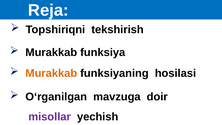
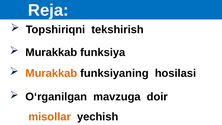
misollar colour: purple -> orange (50, 117)
